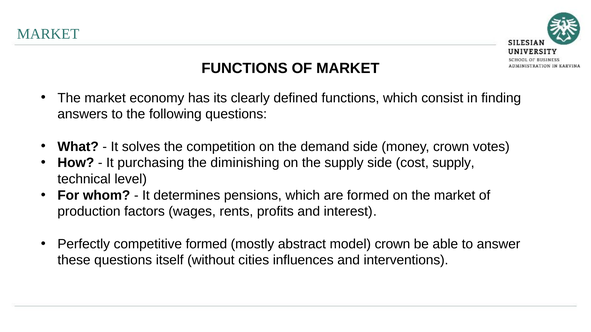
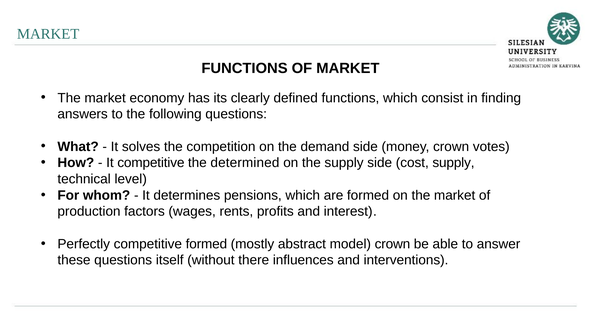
It purchasing: purchasing -> competitive (151, 163)
diminishing: diminishing -> determined (245, 163)
cities: cities -> there (254, 261)
